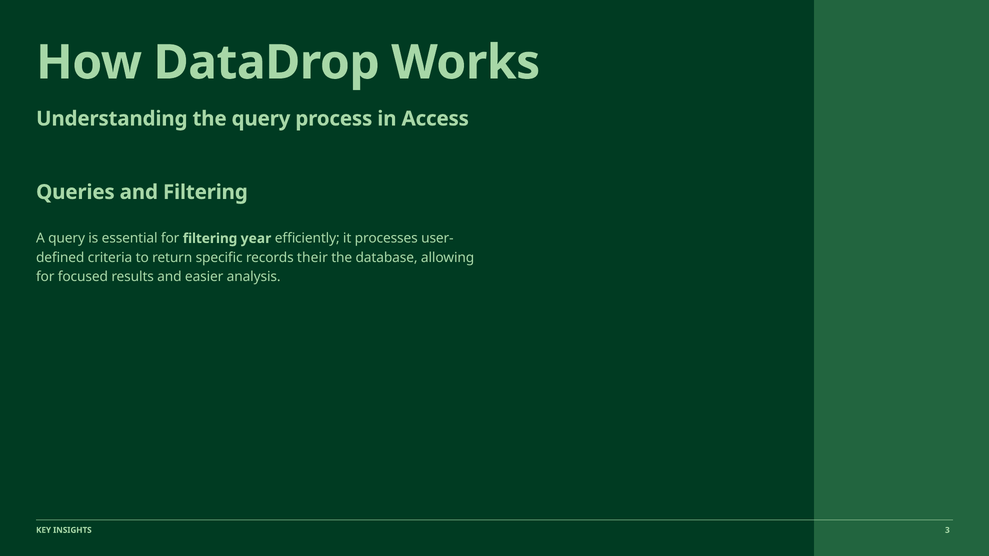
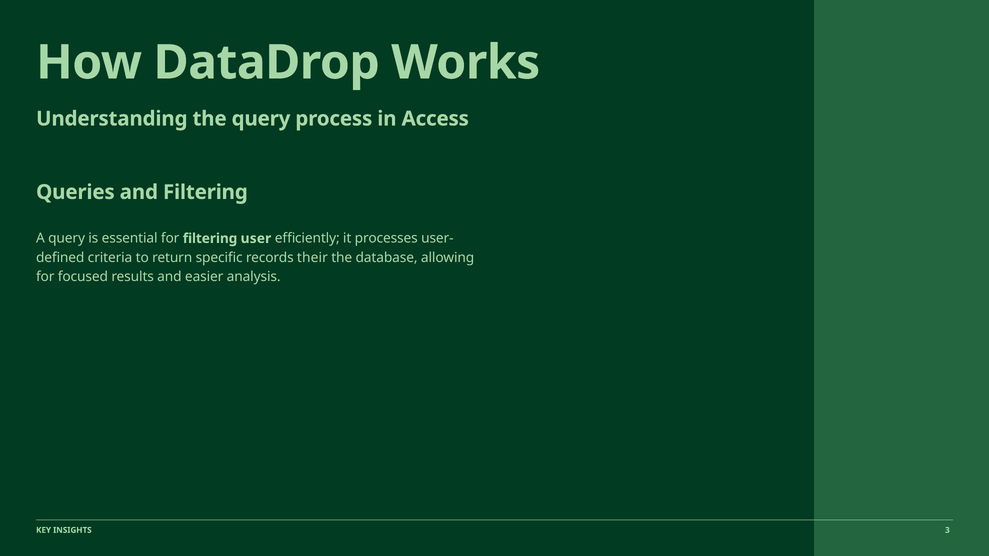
year: year -> user (256, 239)
